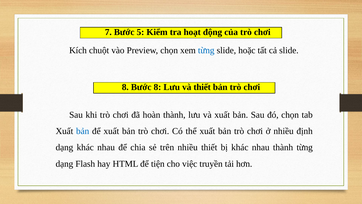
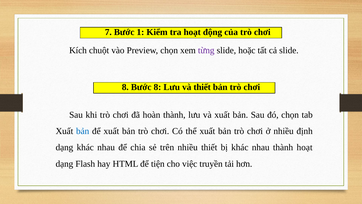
5: 5 -> 1 (140, 32)
từng colour: blue -> purple (206, 50)
thành từng: từng -> hoạt (305, 147)
